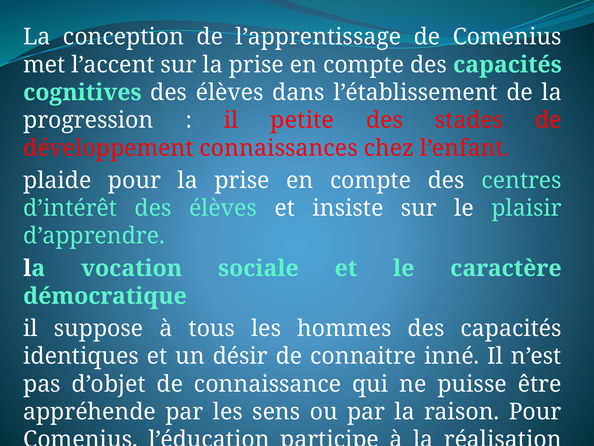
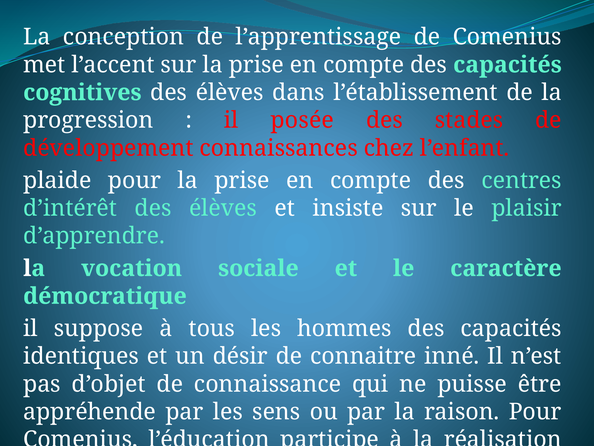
petite: petite -> posée (302, 120)
